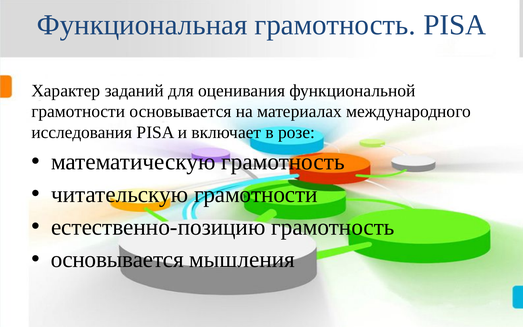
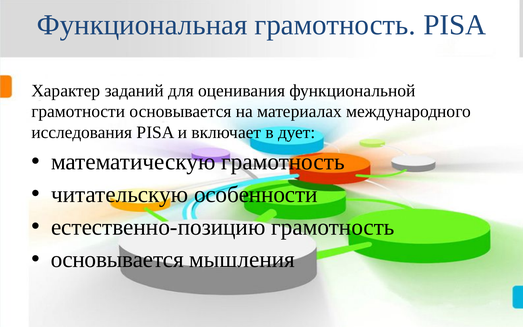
розе: розе -> дует (297, 132)
читательскую грамотности: грамотности -> особенности (256, 194)
